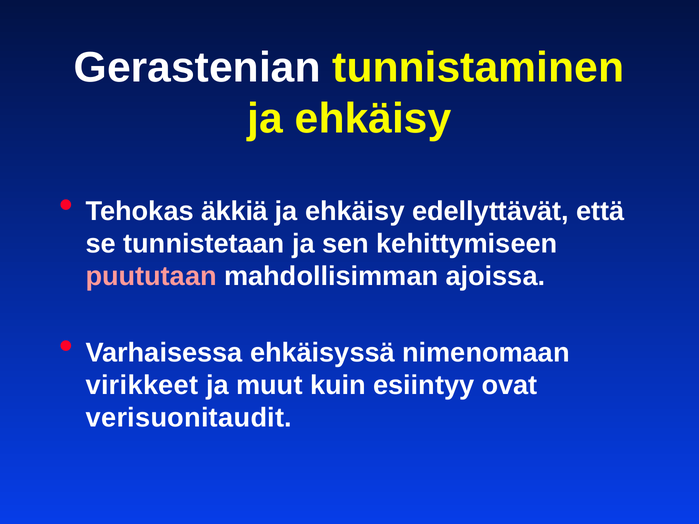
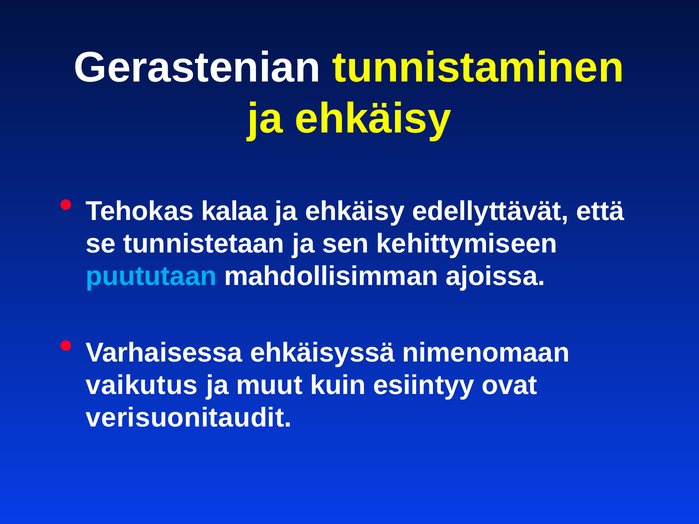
äkkiä: äkkiä -> kalaa (234, 211)
puututaan colour: pink -> light blue (151, 277)
virikkeet: virikkeet -> vaikutus (142, 385)
